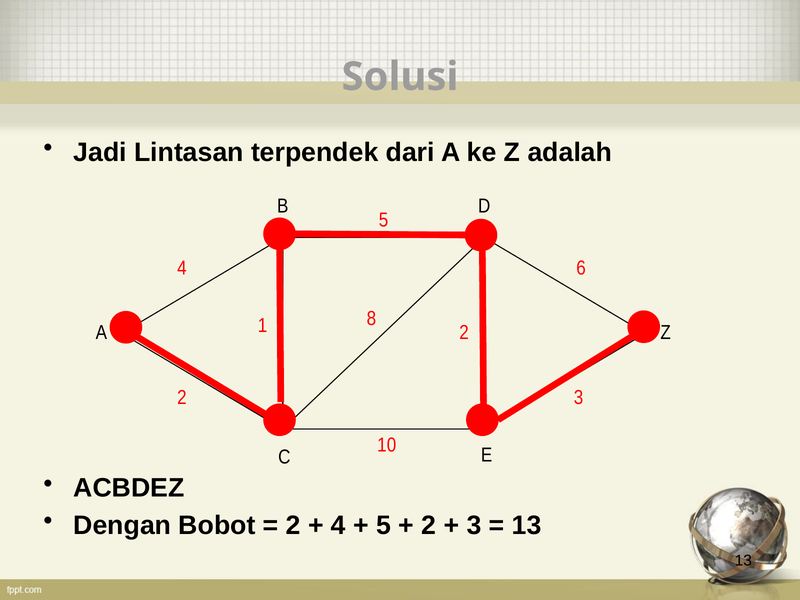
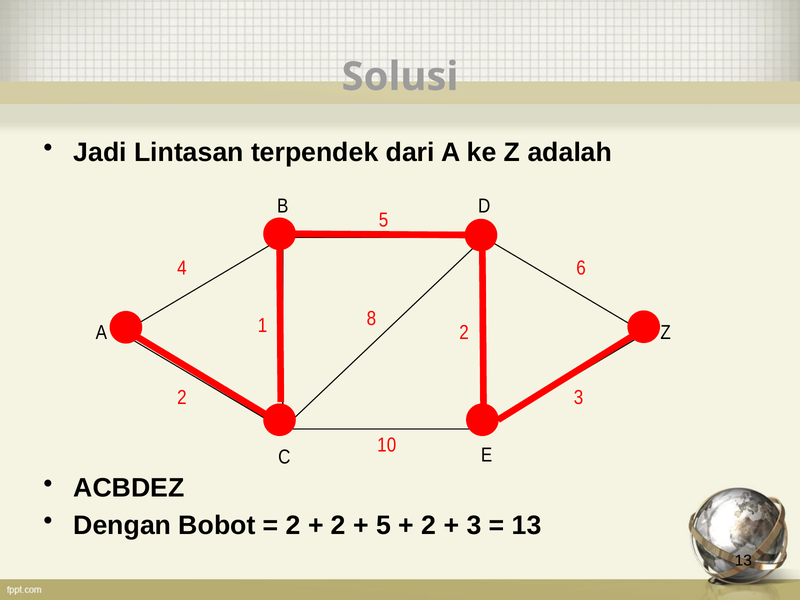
4: 4 -> 2 (338, 525)
